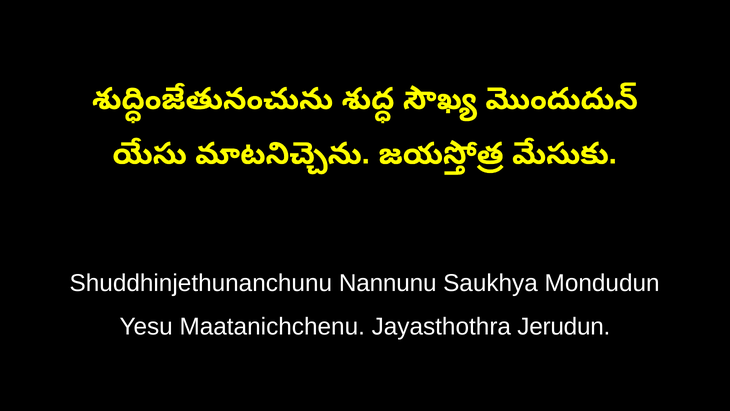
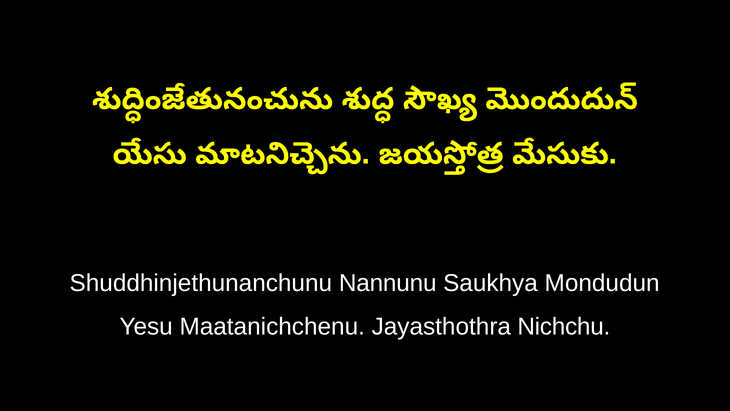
Jerudun: Jerudun -> Nichchu (564, 327)
